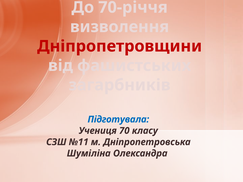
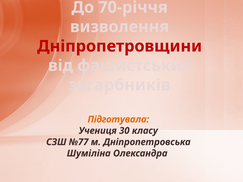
Підготувала colour: blue -> orange (118, 120)
70: 70 -> 30 (124, 131)
№11: №11 -> №77 (79, 142)
